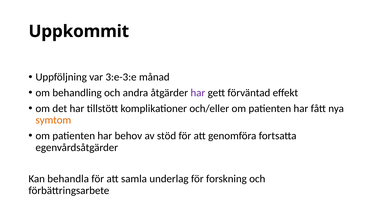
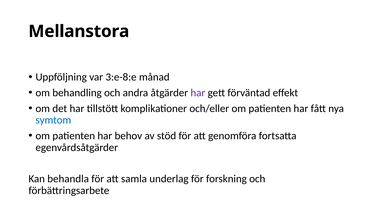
Uppkommit: Uppkommit -> Mellanstora (79, 31)
3:e-3:e: 3:e-3:e -> 3:e-8:e (121, 77)
symtom colour: orange -> blue (53, 120)
